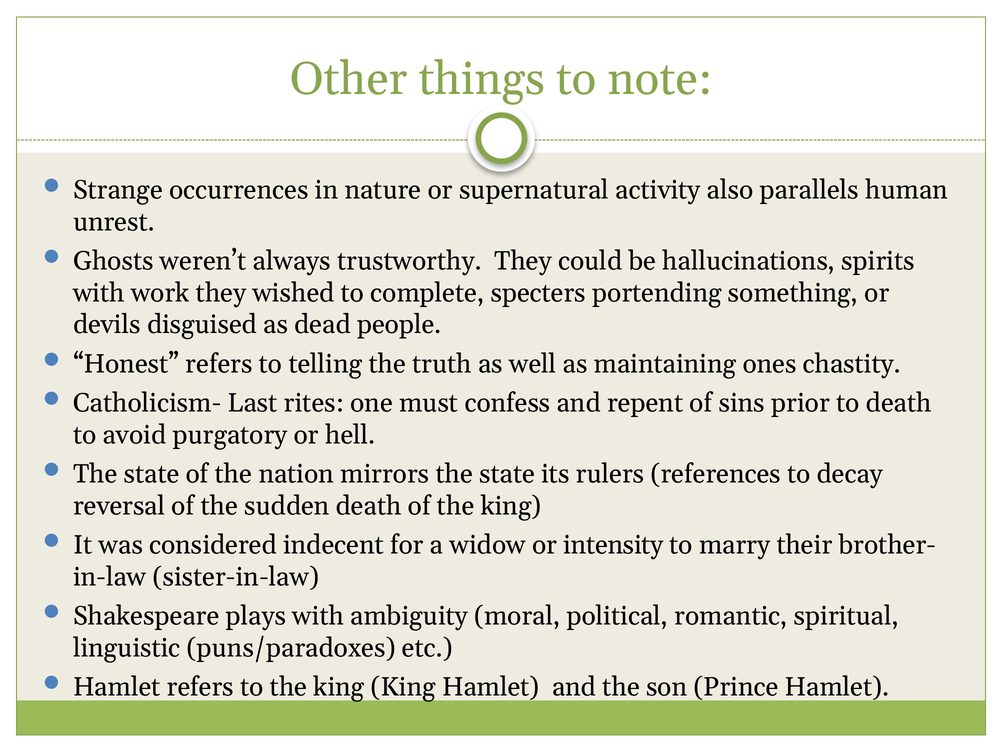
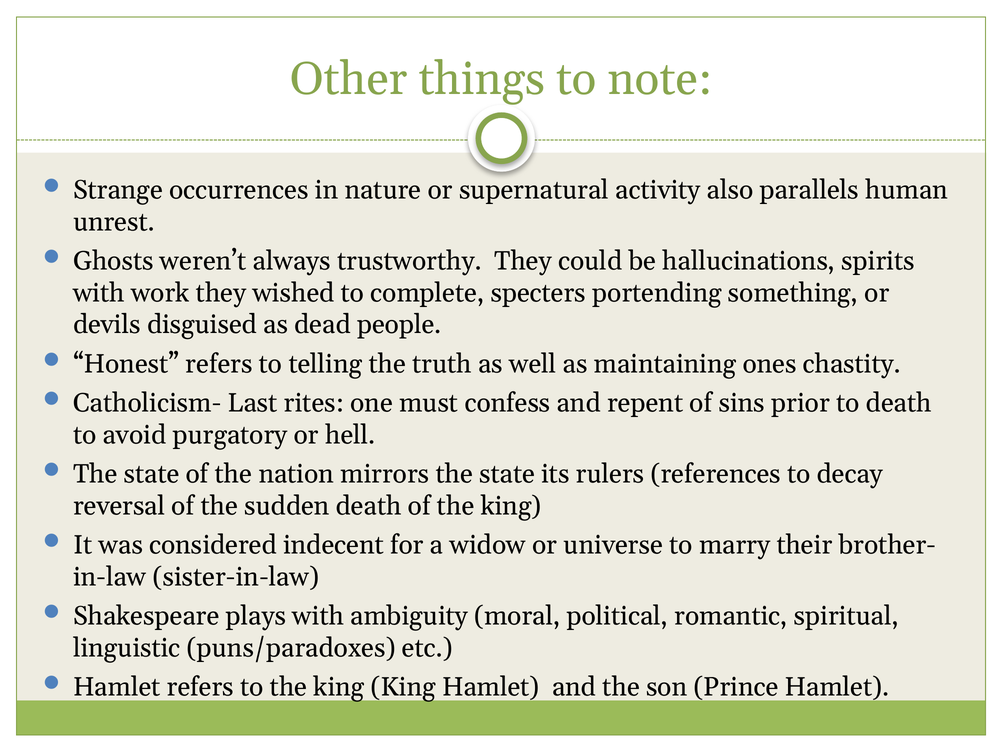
intensity: intensity -> universe (613, 545)
